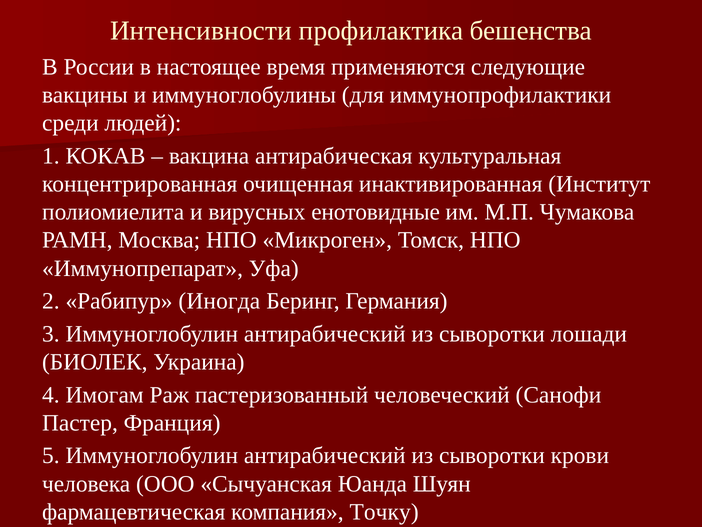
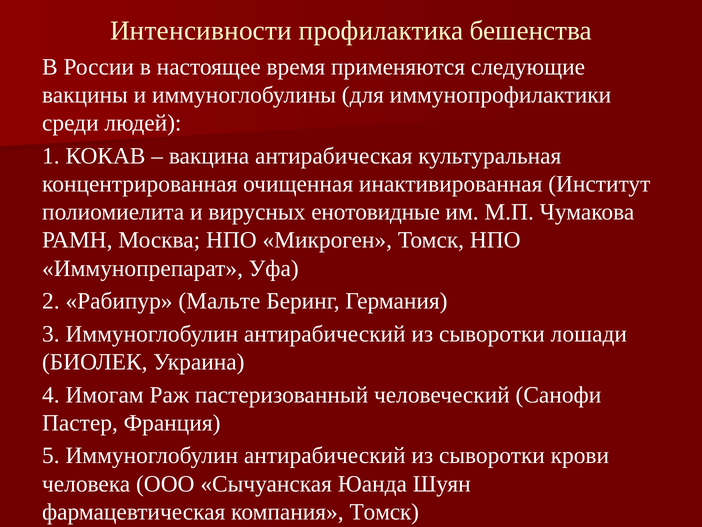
Иногда: Иногда -> Мальте (219, 301)
компания Точку: Точку -> Томск (384, 511)
